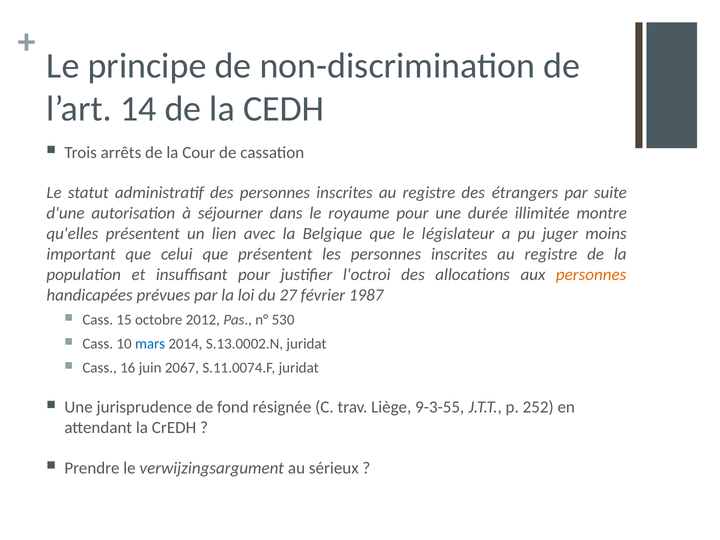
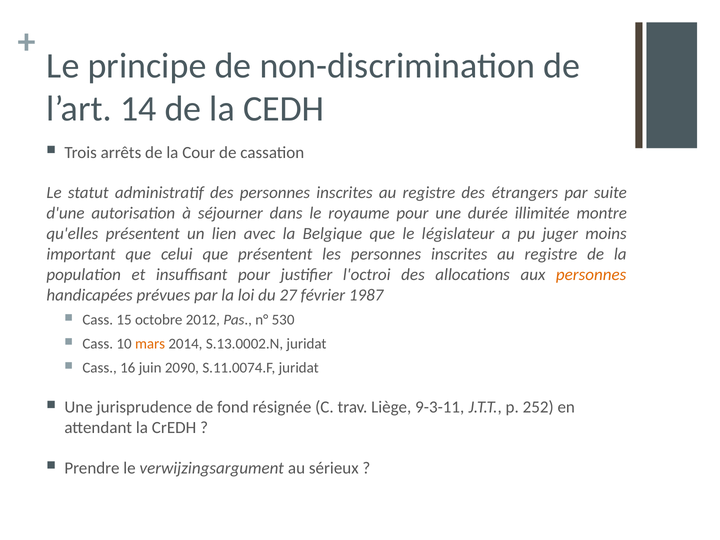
mars colour: blue -> orange (150, 344)
2067: 2067 -> 2090 (182, 368)
9-3-55: 9-3-55 -> 9-3-11 (440, 407)
